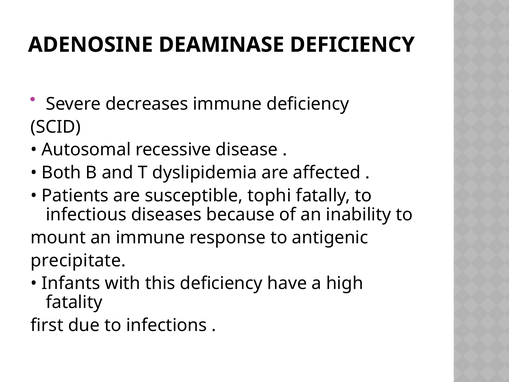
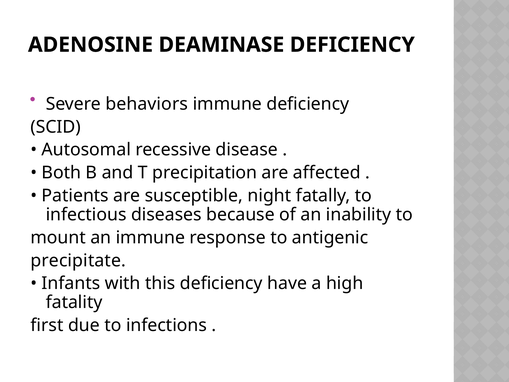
decreases: decreases -> behaviors (147, 104)
dyslipidemia: dyslipidemia -> precipitation (205, 173)
tophi: tophi -> night (269, 195)
